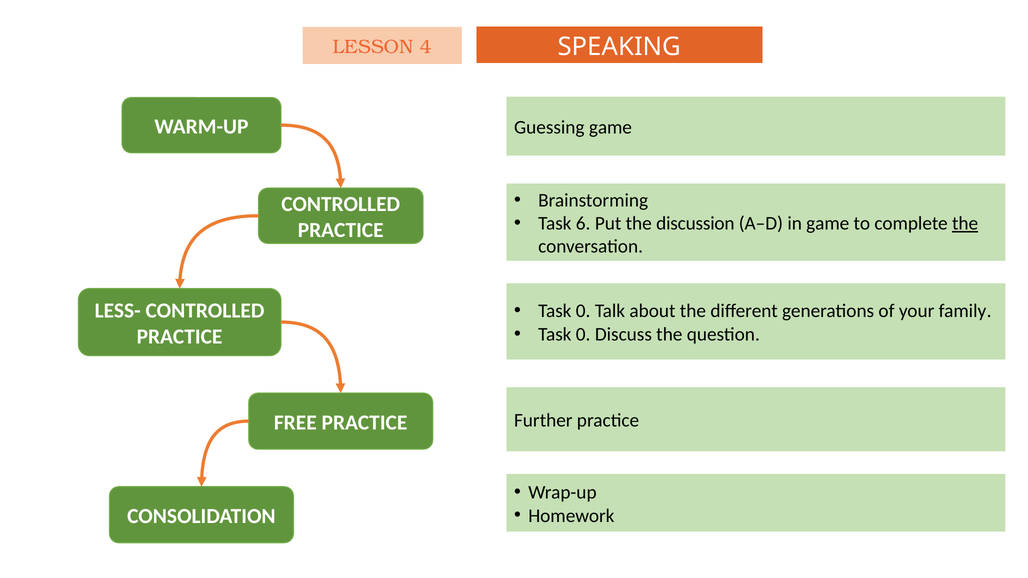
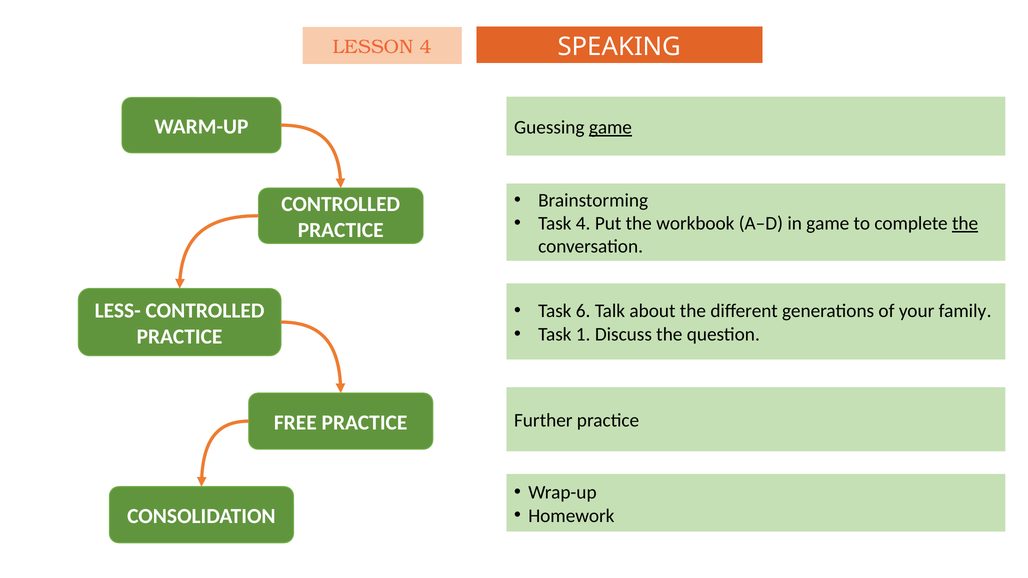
game underline: none -> present (610, 128)
Task 6: 6 -> 4 (583, 224)
discussion: discussion -> workbook (695, 224)
0: 0 -> 6 (583, 311)
0: 0 -> 1 (583, 334)
